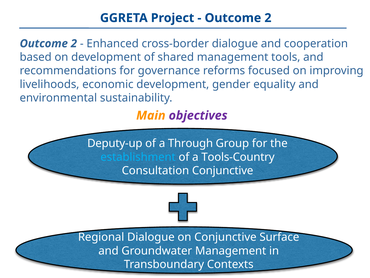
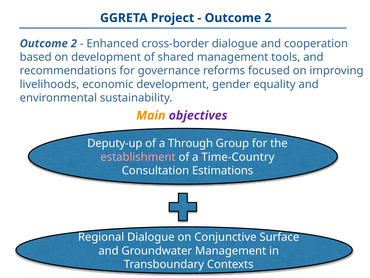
establishment colour: light blue -> pink (138, 157)
Tools-Country: Tools-Country -> Time-Country (238, 157)
Consultation Conjunctive: Conjunctive -> Estimations (223, 170)
